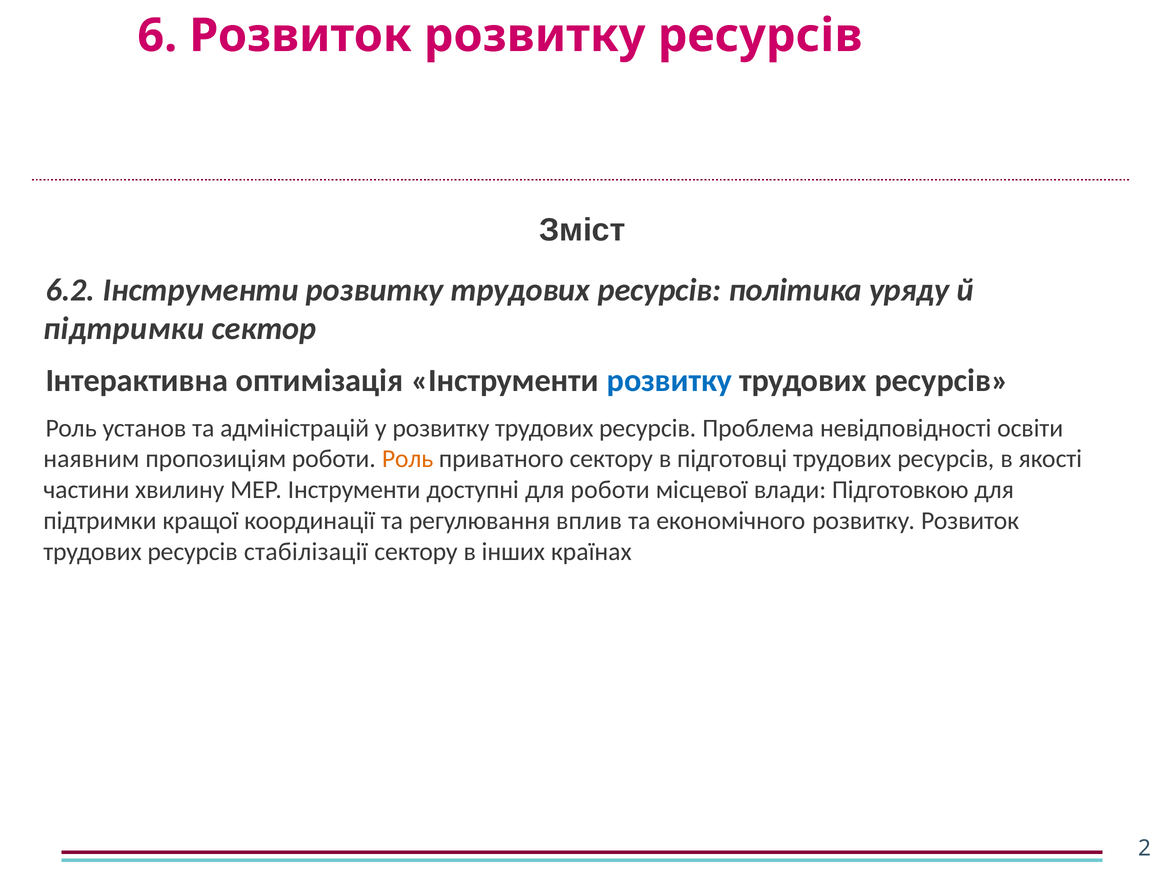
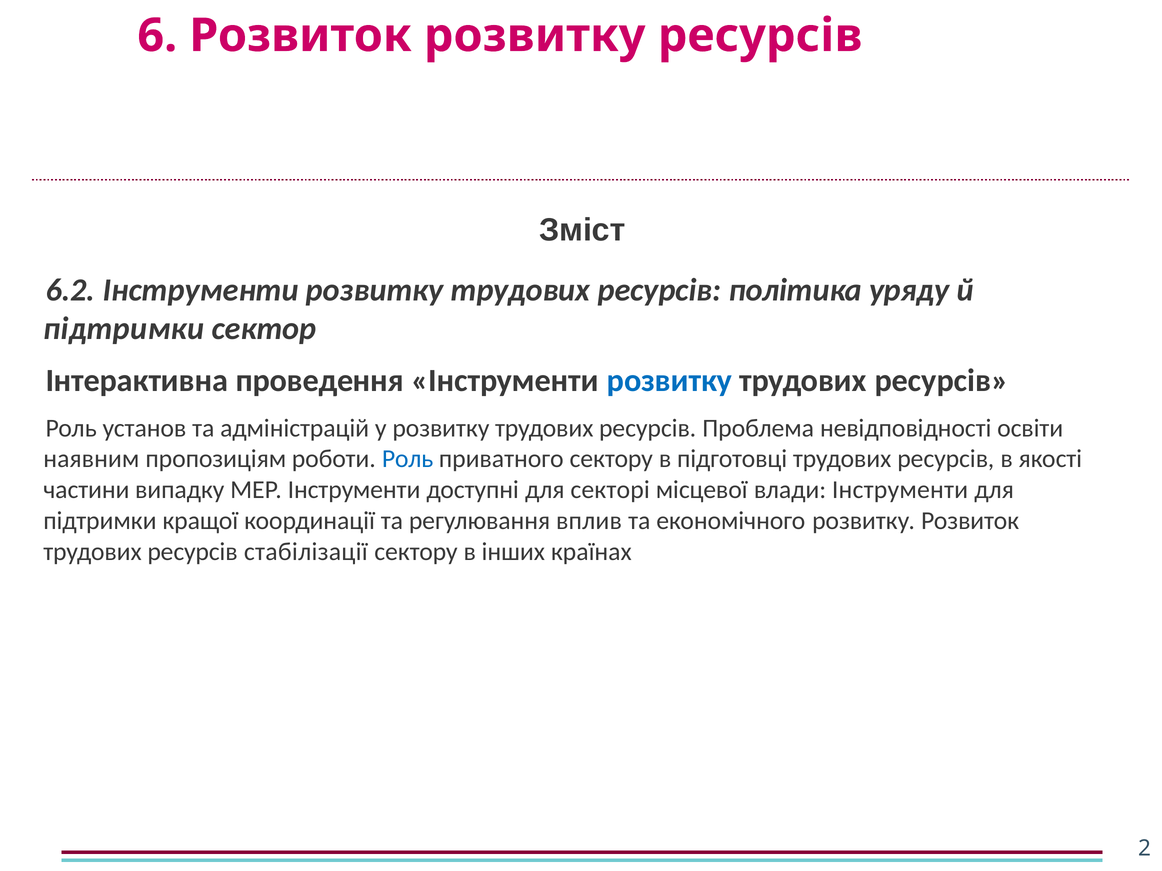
оптимізація: оптимізація -> проведення (320, 381)
Роль colour: orange -> blue (408, 459)
хвилину: хвилину -> випадку (180, 490)
для роботи: роботи -> секторі (610, 490)
влади Підготовкою: Підготовкою -> Інструменти (900, 490)
